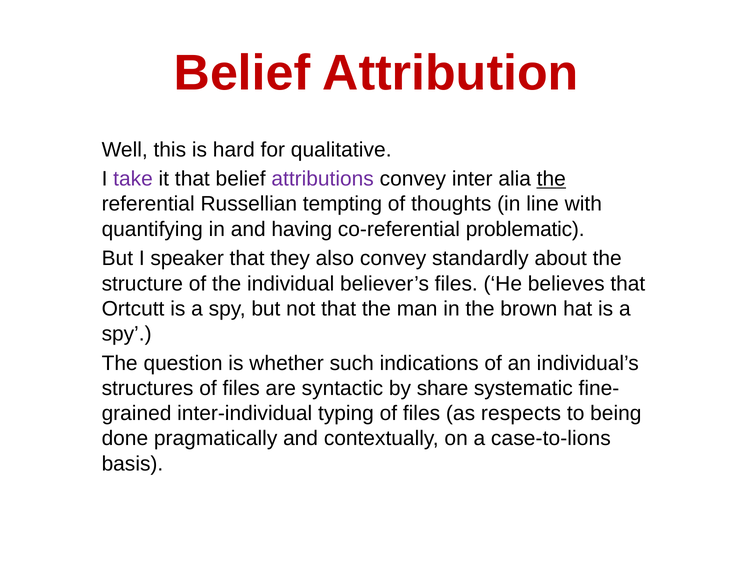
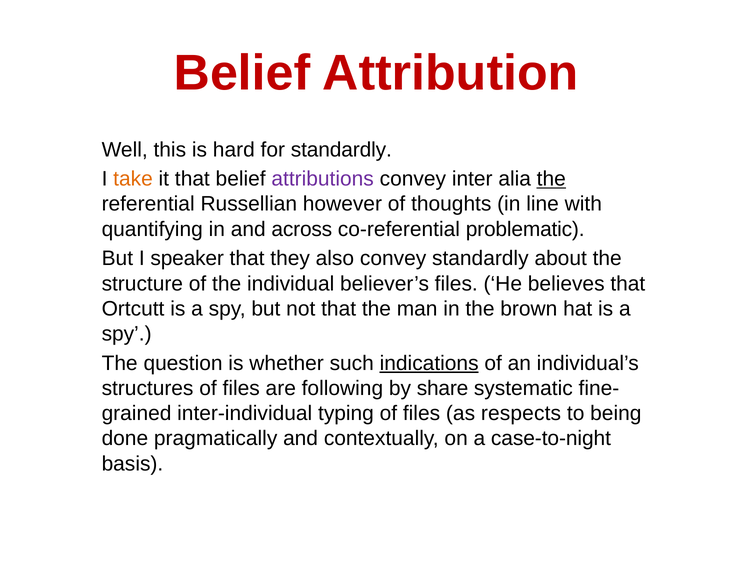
for qualitative: qualitative -> standardly (341, 150)
take colour: purple -> orange (133, 179)
tempting: tempting -> however (342, 204)
having: having -> across (302, 229)
indications underline: none -> present (429, 363)
syntactic: syntactic -> following (342, 388)
case-to-lions: case-to-lions -> case-to-night (551, 438)
